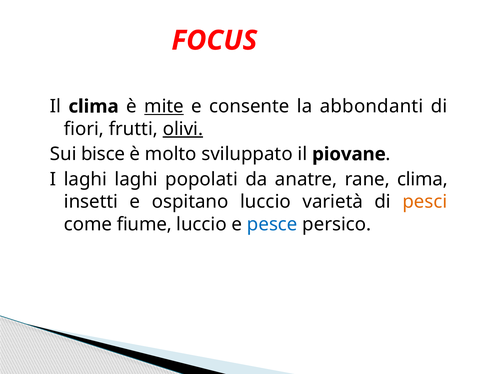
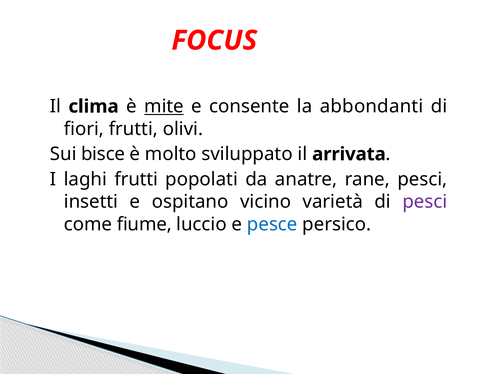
olivi underline: present -> none (183, 129)
piovane: piovane -> arrivata (349, 154)
laghi laghi: laghi -> frutti (136, 179)
rane clima: clima -> pesci (422, 179)
ospitano luccio: luccio -> vicino (266, 202)
pesci colour: orange -> purple (425, 202)
